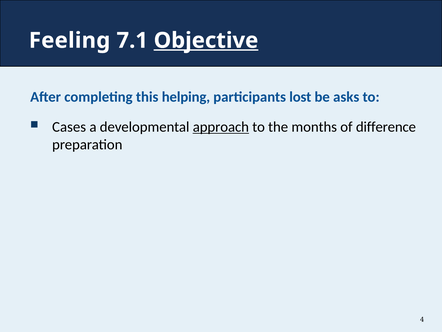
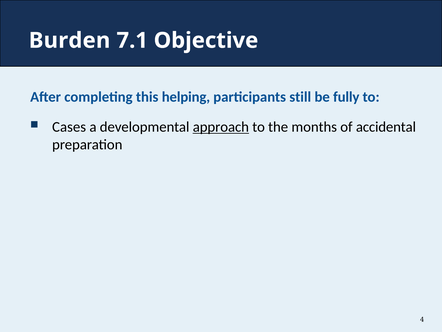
Feeling: Feeling -> Burden (70, 40)
Objective underline: present -> none (206, 40)
lost: lost -> still (300, 97)
asks: asks -> fully (346, 97)
difference: difference -> accidental (386, 127)
